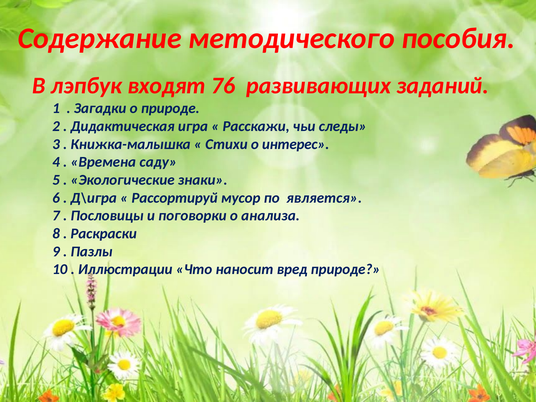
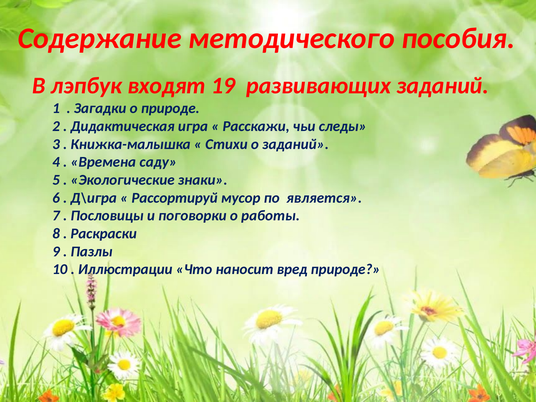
76: 76 -> 19 (223, 86)
о интерес: интерес -> заданий (296, 144)
анализа: анализа -> работы (271, 216)
